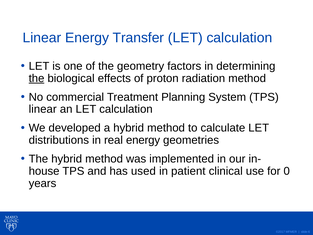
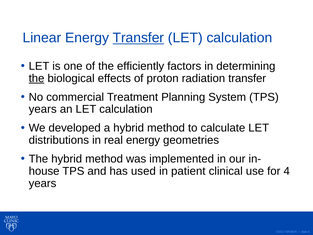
Transfer underline: none -> present (138, 38)
geometry: geometry -> efficiently (141, 66)
radiation method: method -> transfer (247, 78)
linear: linear -> years (43, 109)
0: 0 -> 4 (287, 171)
